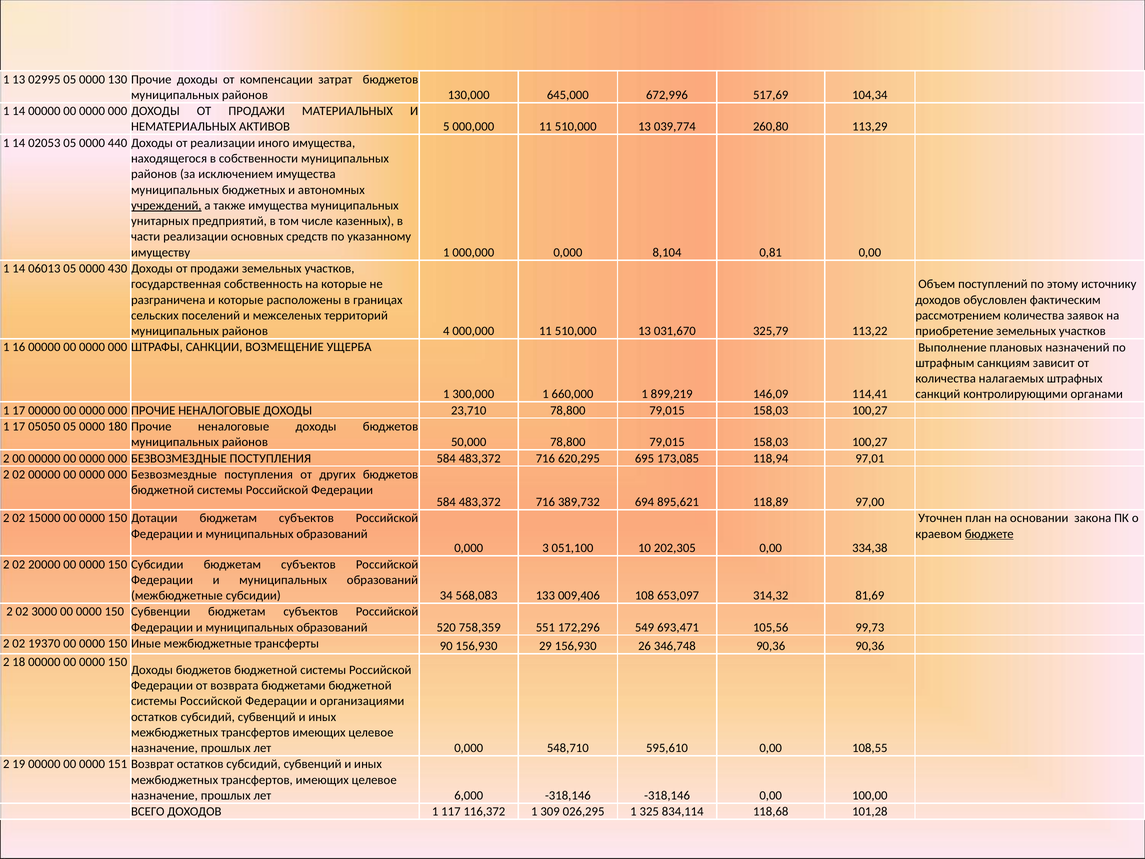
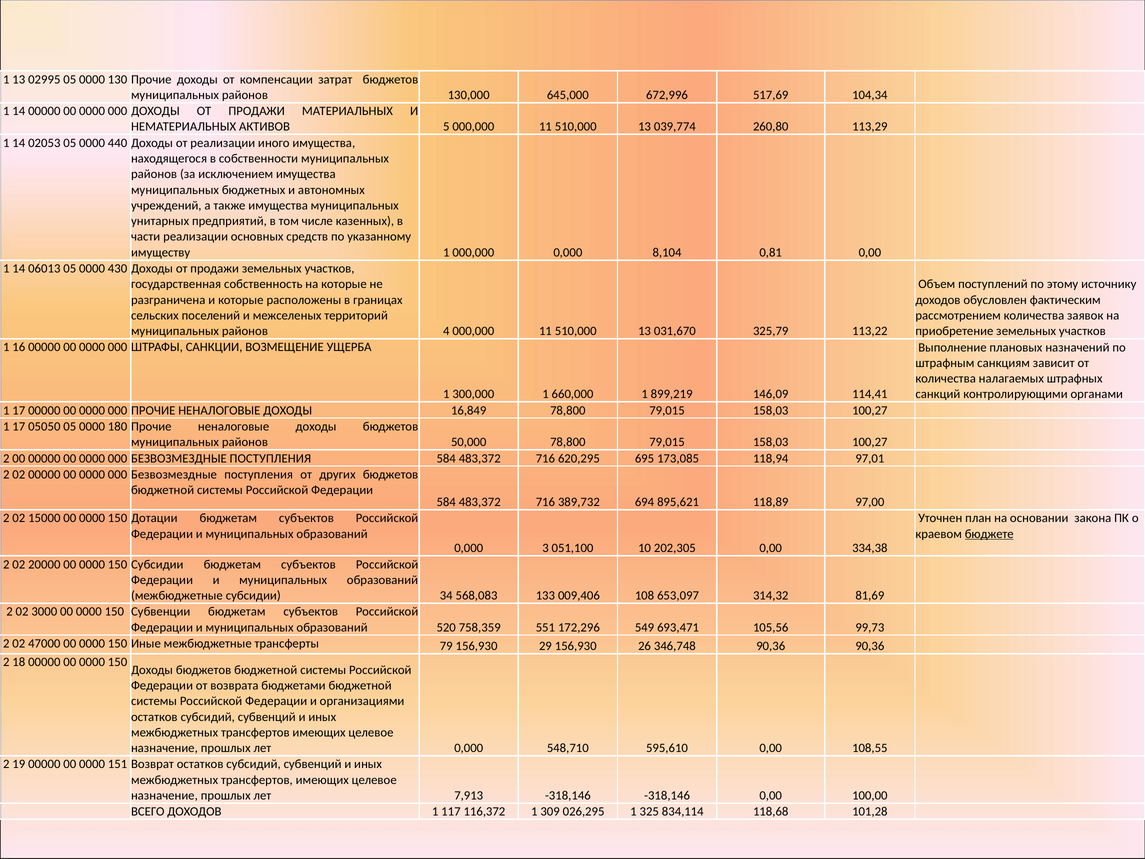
учреждений underline: present -> none (166, 205)
23,710: 23,710 -> 16,849 (469, 410)
19370: 19370 -> 47000 (44, 643)
90: 90 -> 79 (446, 646)
6,000: 6,000 -> 7,913 (469, 795)
